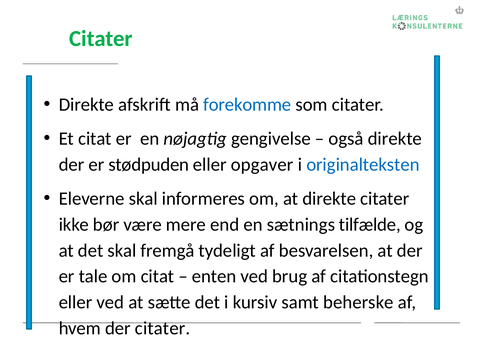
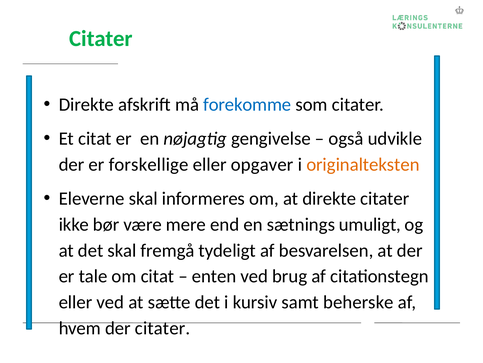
også direkte: direkte -> udvikle (395, 138)
stødpuden: stødpuden -> forskellige (149, 164)
originalteksten colour: blue -> orange (363, 164)
tilfælde: tilfælde -> umuligt (370, 224)
